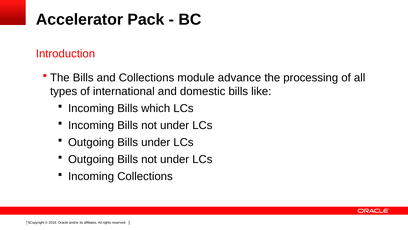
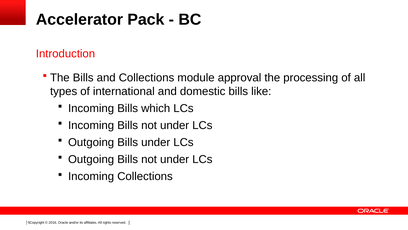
advance: advance -> approval (240, 78)
